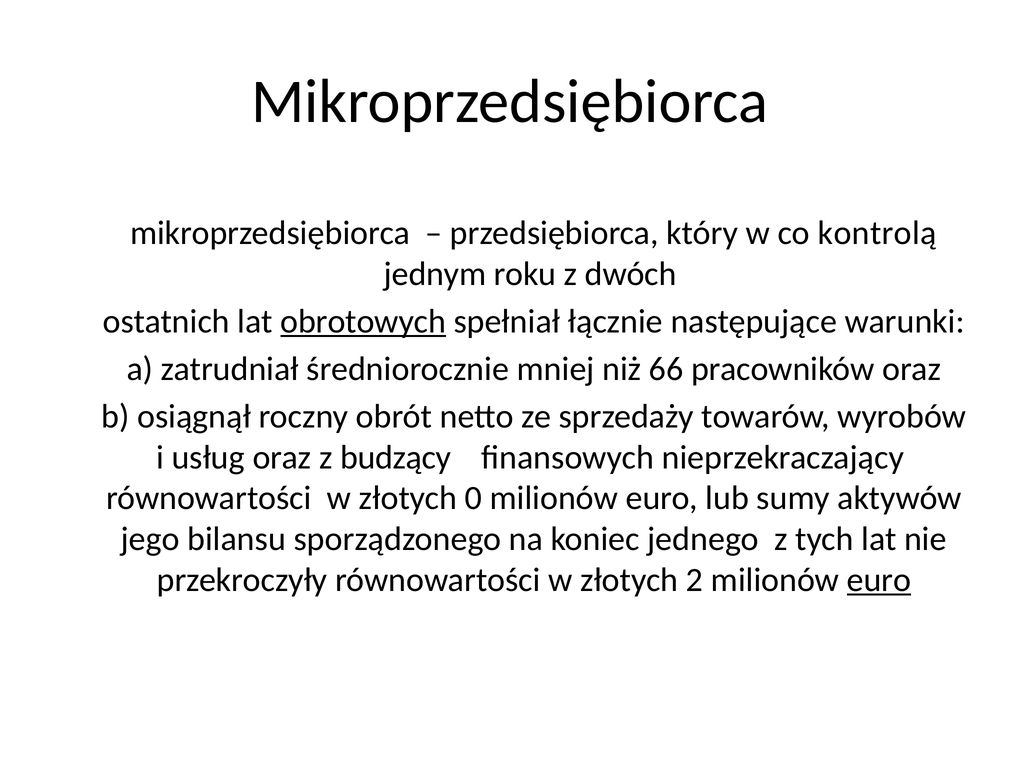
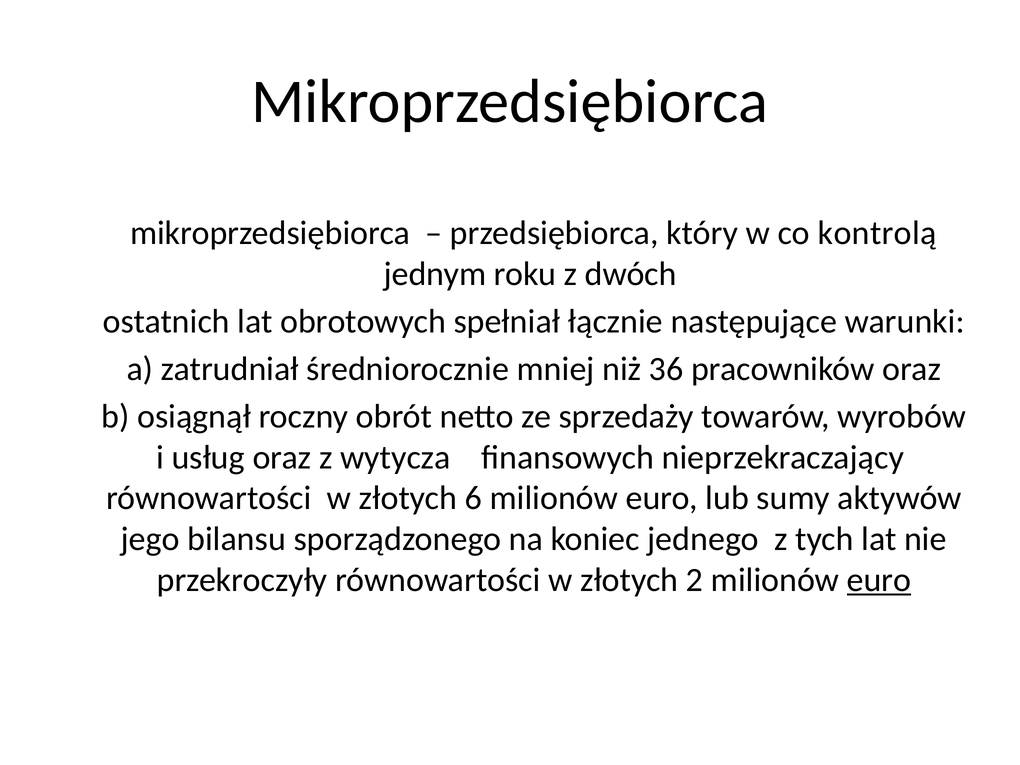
obrotowych underline: present -> none (363, 321)
66: 66 -> 36 (666, 369)
budzący: budzący -> wytycza (395, 457)
0: 0 -> 6 (473, 498)
